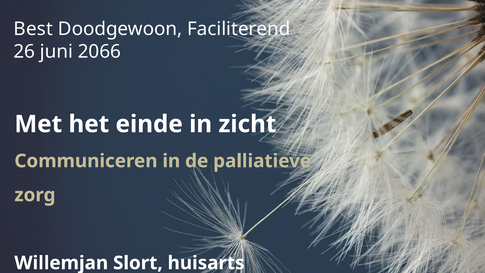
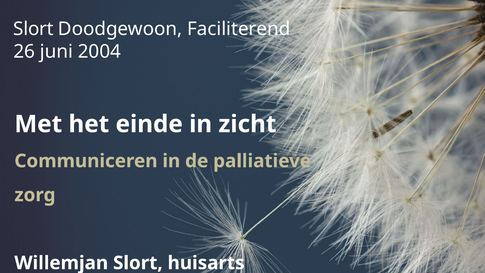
Best: Best -> Slort (33, 29)
2066: 2066 -> 2004 (99, 52)
